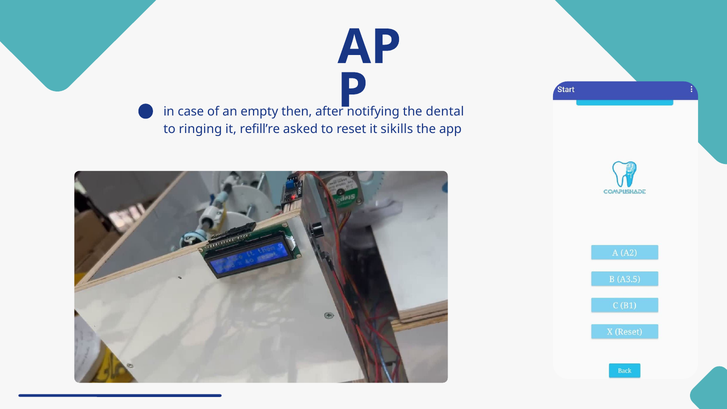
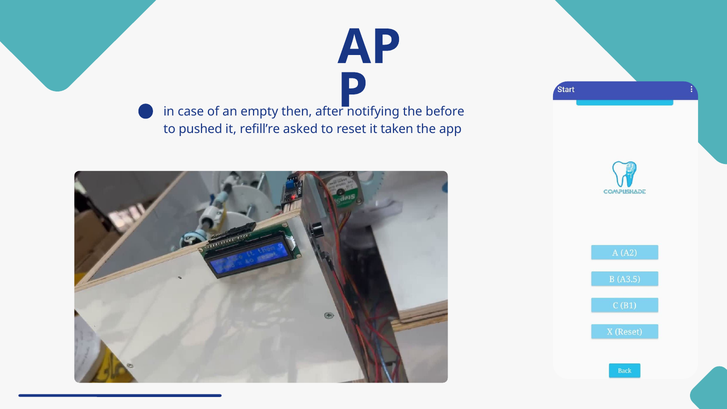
dental: dental -> before (445, 112)
ringing: ringing -> pushed (201, 129)
sikills: sikills -> taken (397, 129)
